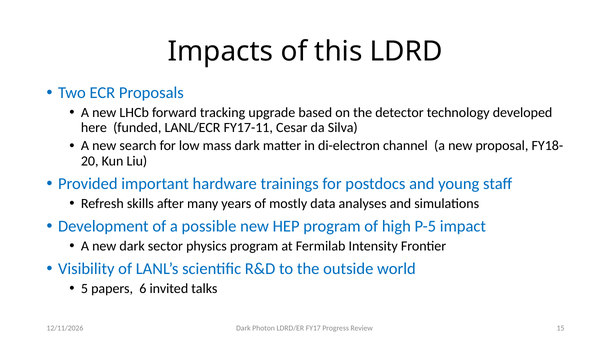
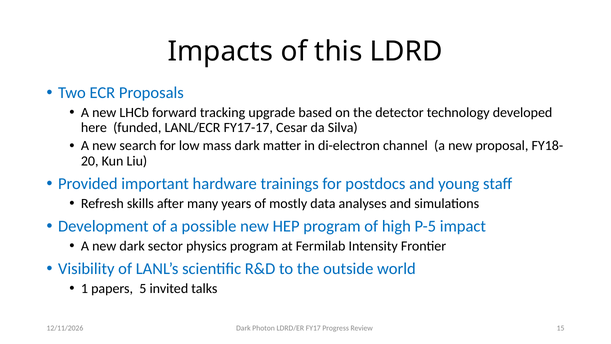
FY17-11: FY17-11 -> FY17-17 (248, 127)
5: 5 -> 1 (84, 288)
6: 6 -> 5 (143, 288)
